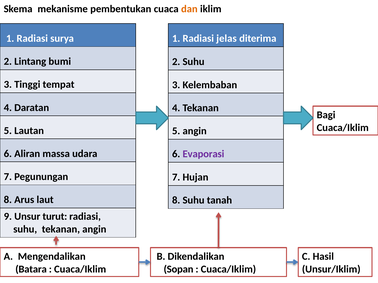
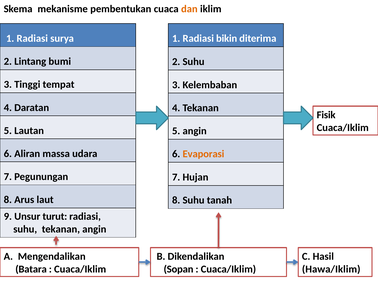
jelas: jelas -> bikin (227, 38)
Bagi: Bagi -> Fisik (326, 115)
Evaporasi colour: purple -> orange (203, 154)
Unsur/Iklim: Unsur/Iklim -> Hawa/Iklim (331, 270)
